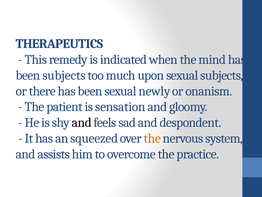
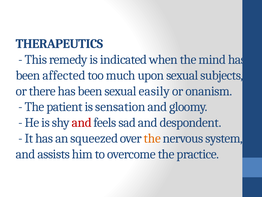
been subjects: subjects -> affected (64, 75)
newly: newly -> easily (154, 91)
and colour: black -> red (82, 122)
